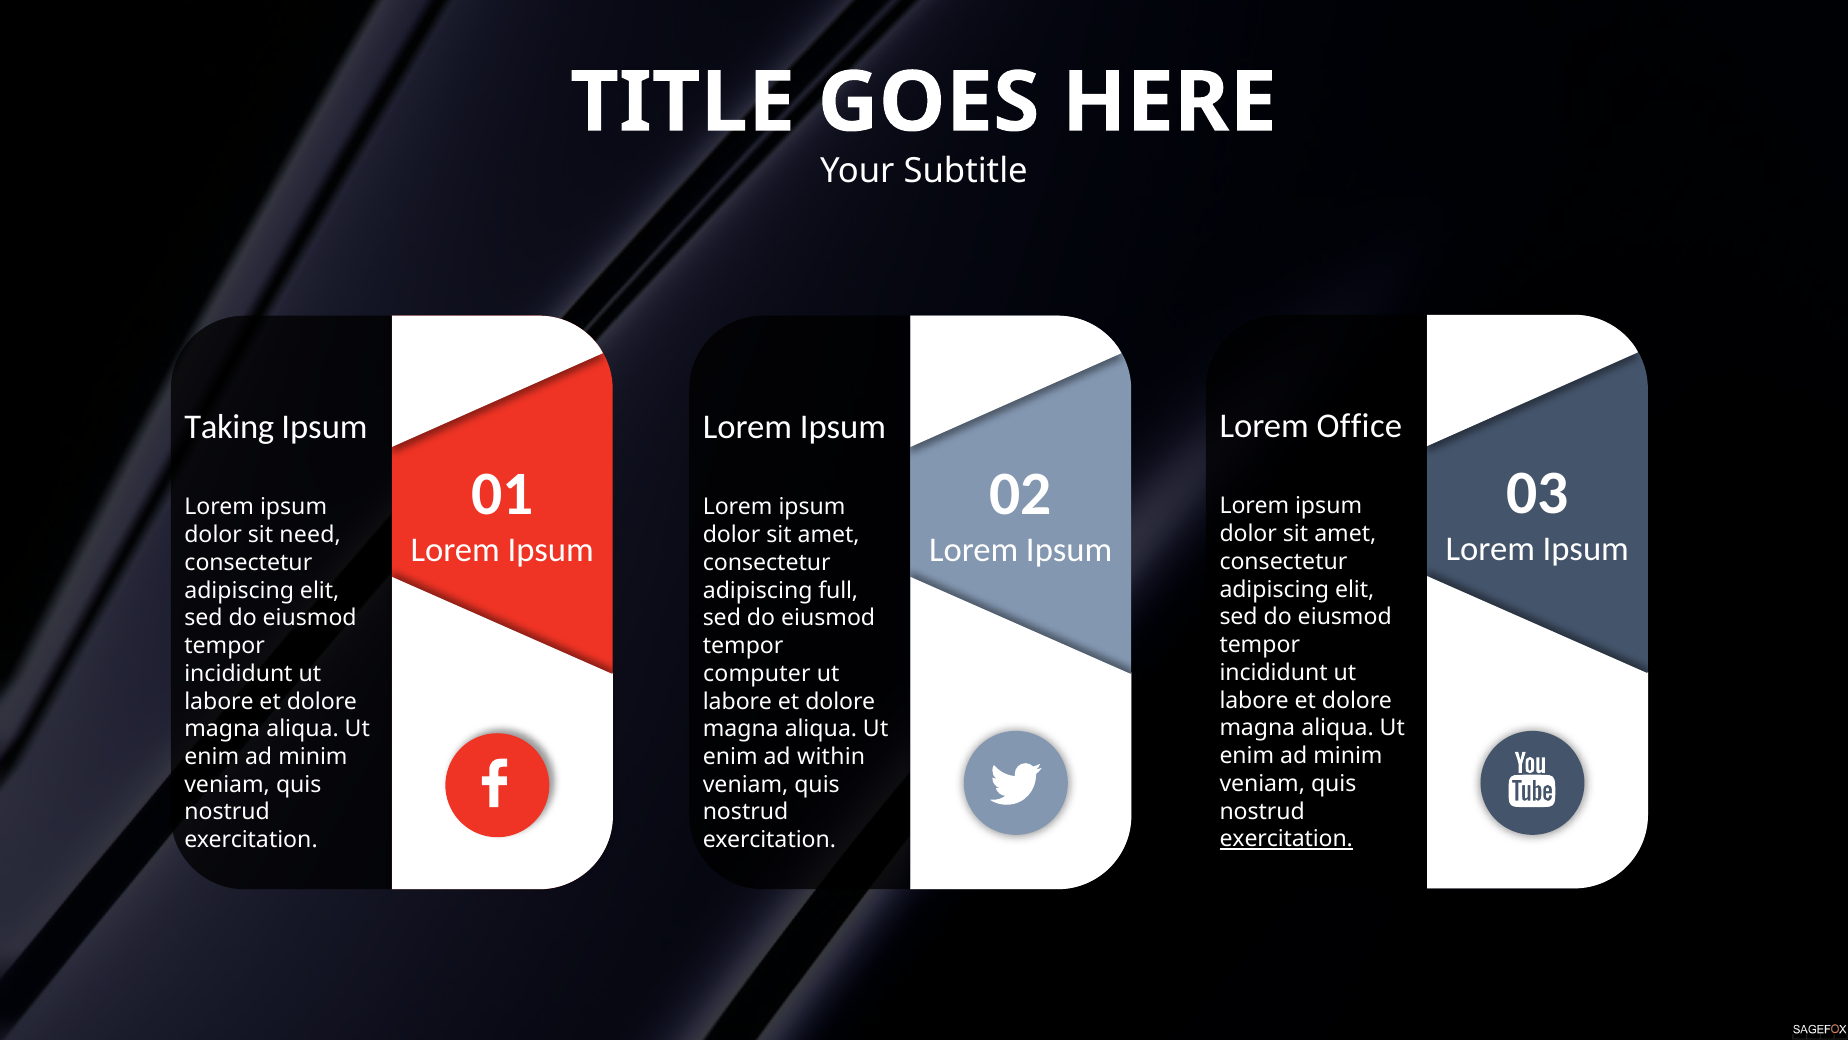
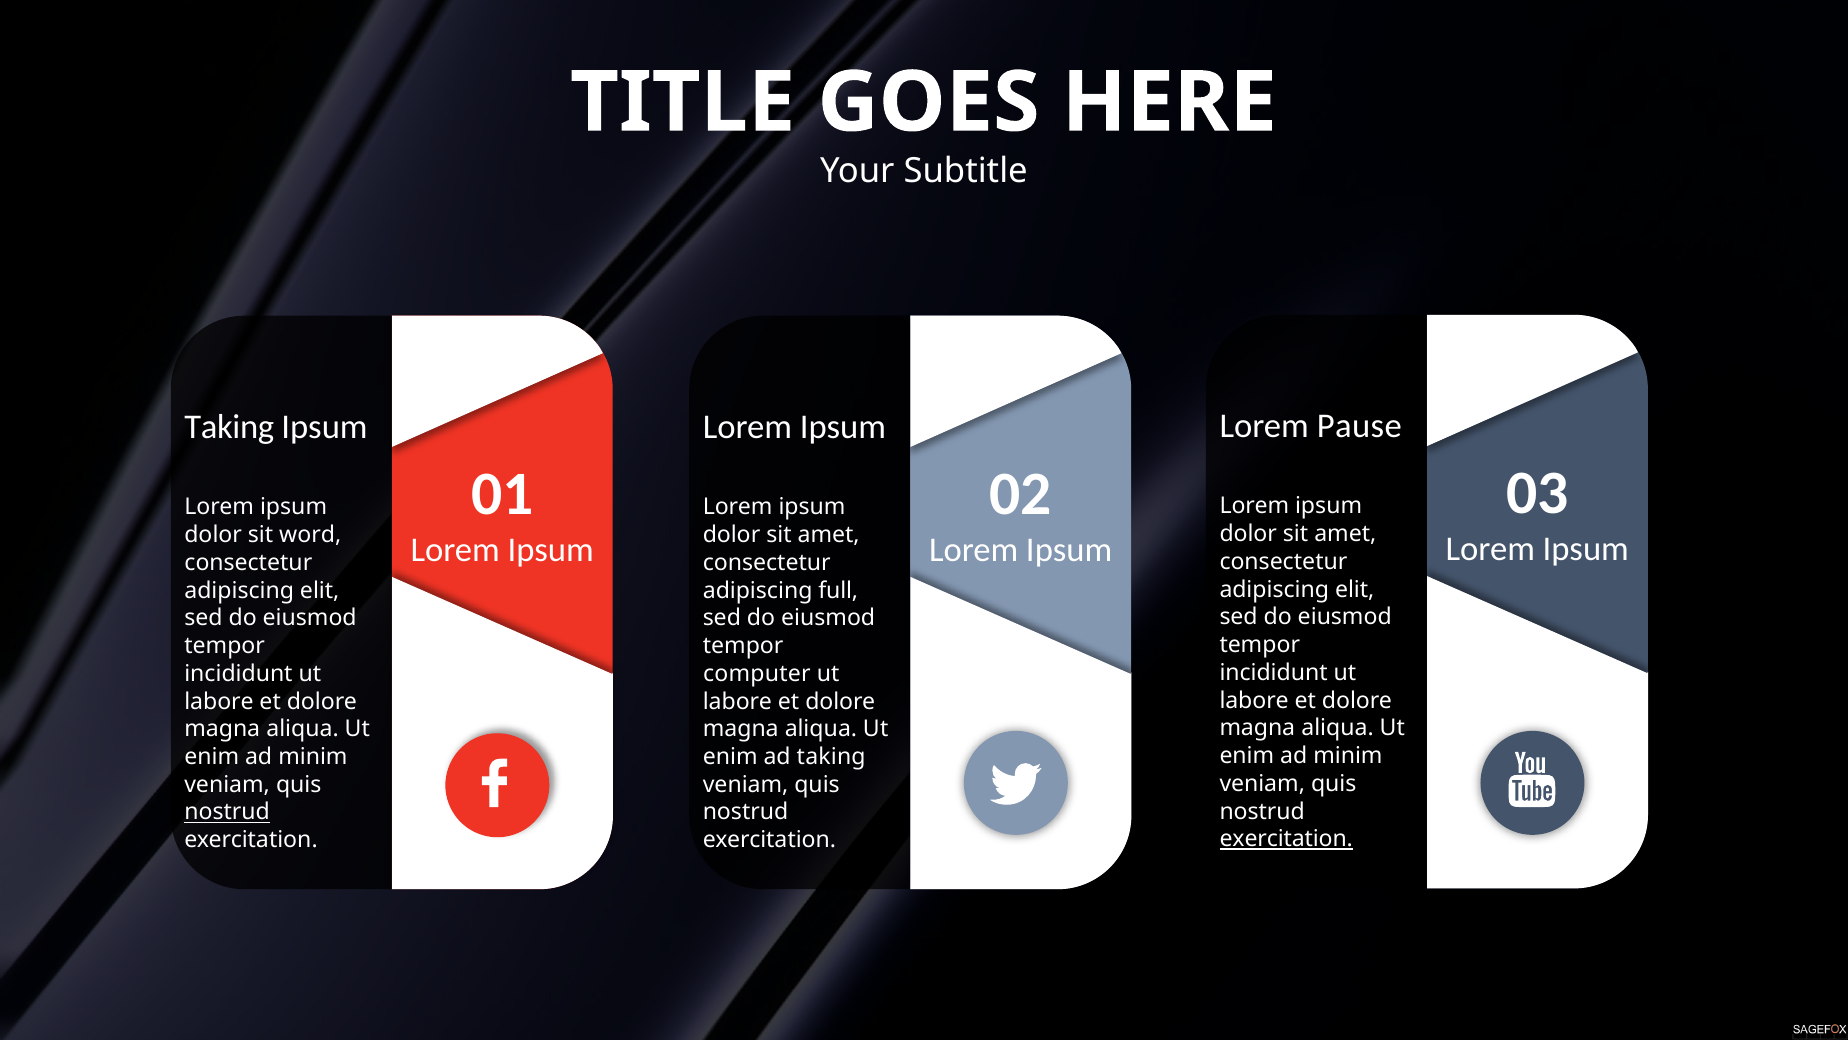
Office: Office -> Pause (1359, 426)
need: need -> word (310, 535)
ad within: within -> taking (831, 756)
nostrud underline: none -> present (227, 812)
